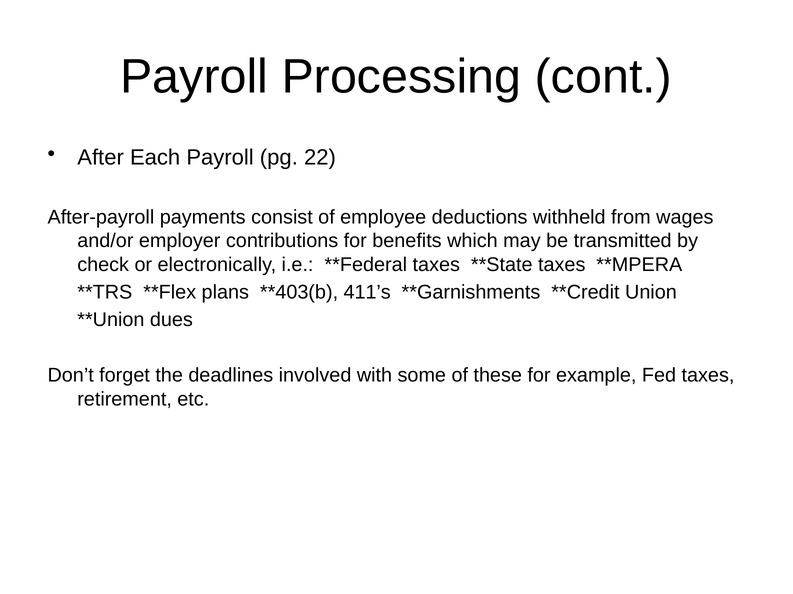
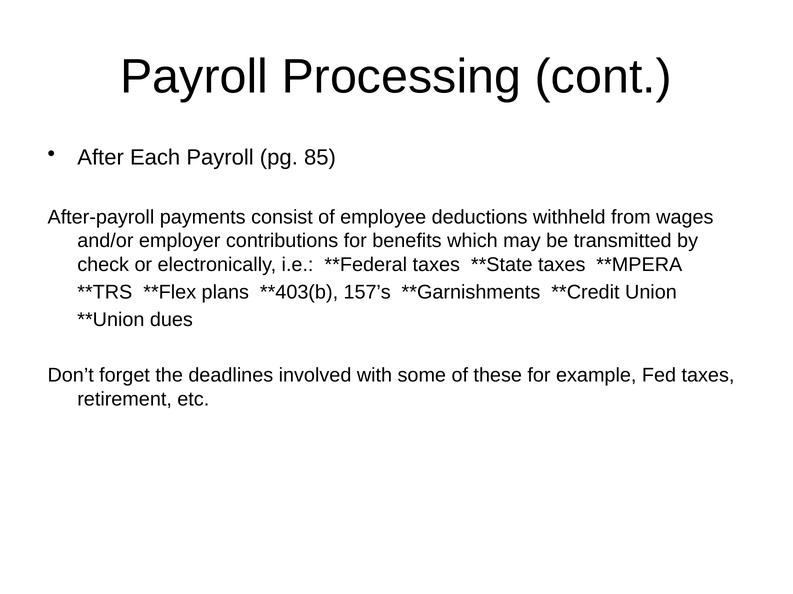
22: 22 -> 85 (320, 158)
411’s: 411’s -> 157’s (367, 293)
